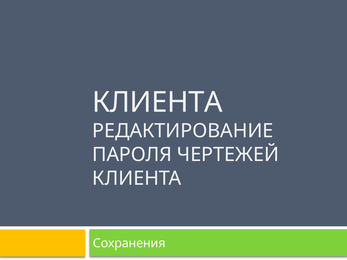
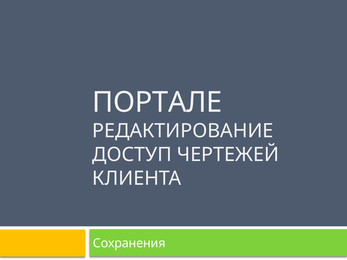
КЛИЕНТА: КЛИЕНТА -> ПОРТАЛЕ (157, 103)
ПАРОЛЯ: ПАРОЛЯ -> ДОСТУП (132, 155)
